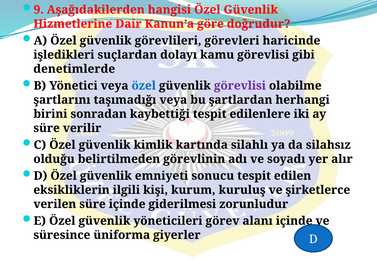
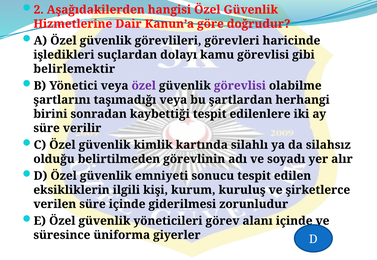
9: 9 -> 2 (39, 10)
denetimlerde: denetimlerde -> belirlemektir (74, 69)
özel colour: blue -> purple (144, 86)
